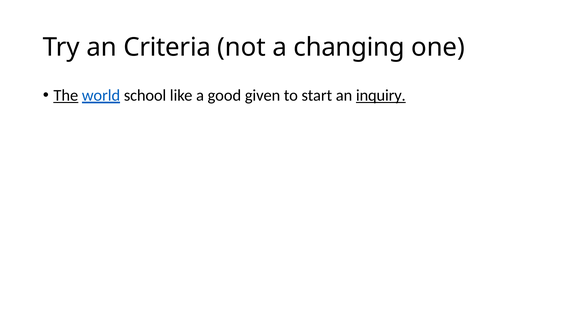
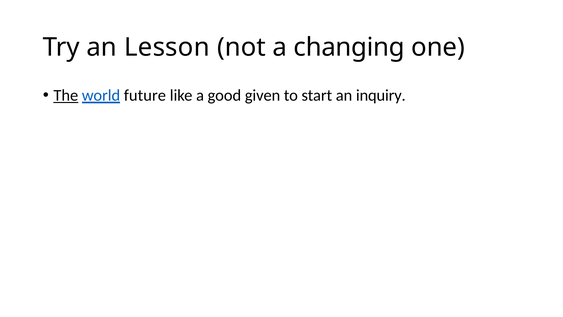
Criteria: Criteria -> Lesson (167, 47)
school: school -> future (145, 95)
inquiry underline: present -> none (381, 95)
